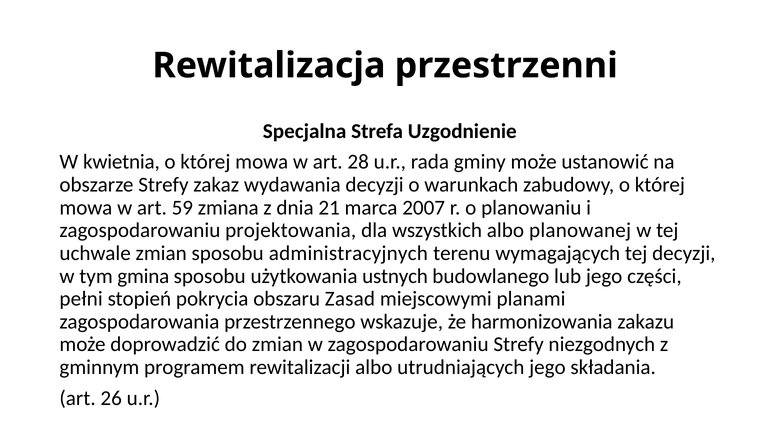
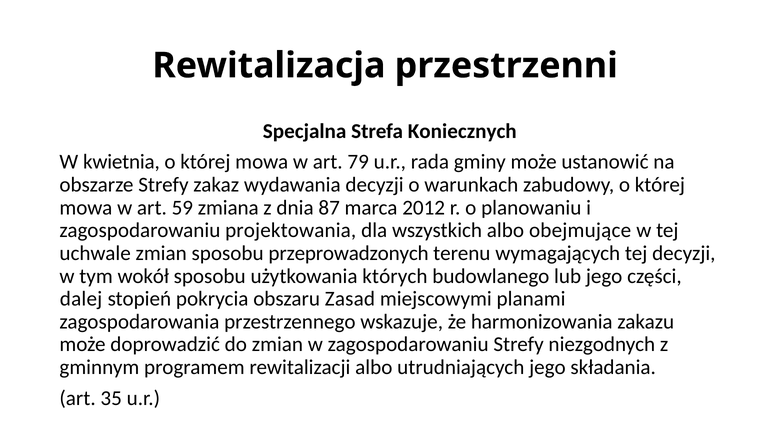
Uzgodnienie: Uzgodnienie -> Koniecznych (462, 131)
28: 28 -> 79 (358, 162)
21: 21 -> 87 (329, 208)
2007: 2007 -> 2012 (424, 208)
planowanej: planowanej -> obejmujące (580, 230)
administracyjnych: administracyjnych -> przeprowadzonych (349, 253)
gmina: gmina -> wokół (143, 276)
ustnych: ustnych -> których (395, 276)
pełni: pełni -> dalej (81, 299)
26: 26 -> 35 (111, 398)
